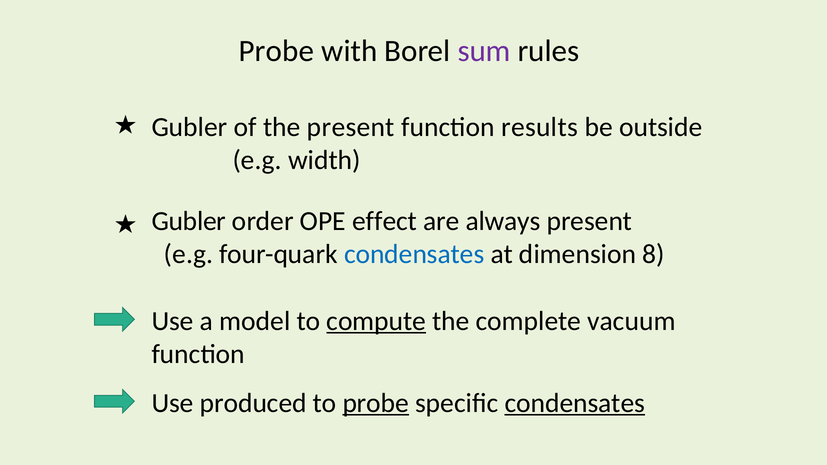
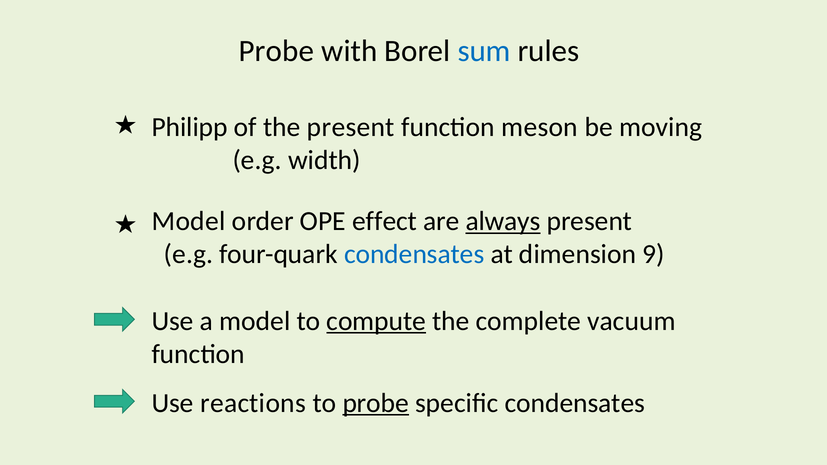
sum colour: purple -> blue (484, 51)
Gubler: Gubler -> Philipp (190, 127)
results: results -> meson (540, 127)
outside: outside -> moving (661, 127)
Gubler: Gubler -> Model (189, 221)
always underline: none -> present (503, 221)
8: 8 -> 9 (654, 254)
produced: produced -> reactions (253, 403)
condensates underline: present -> none (575, 403)
